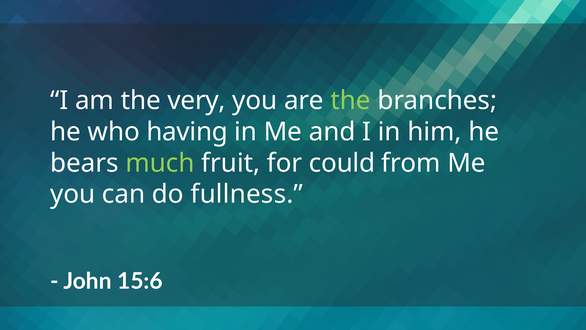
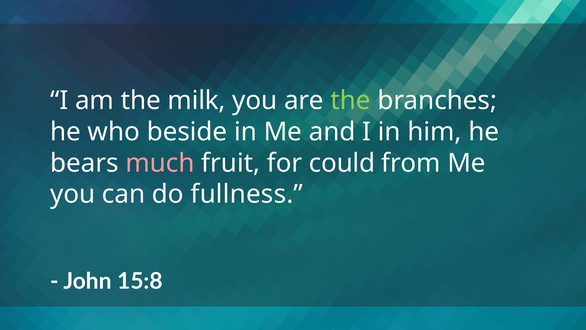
very: very -> milk (197, 100)
having: having -> beside (187, 132)
much colour: light green -> pink (160, 163)
15:6: 15:6 -> 15:8 (140, 281)
